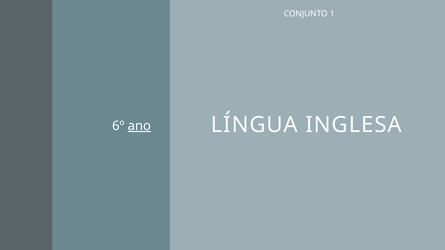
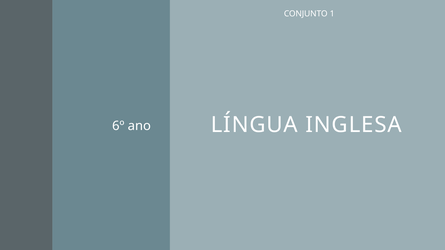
ano underline: present -> none (139, 126)
